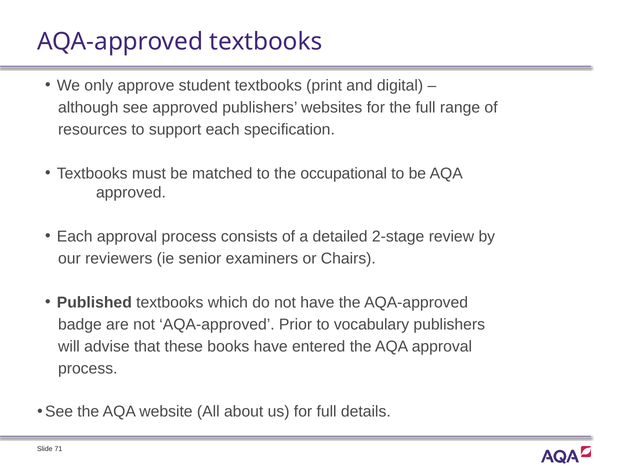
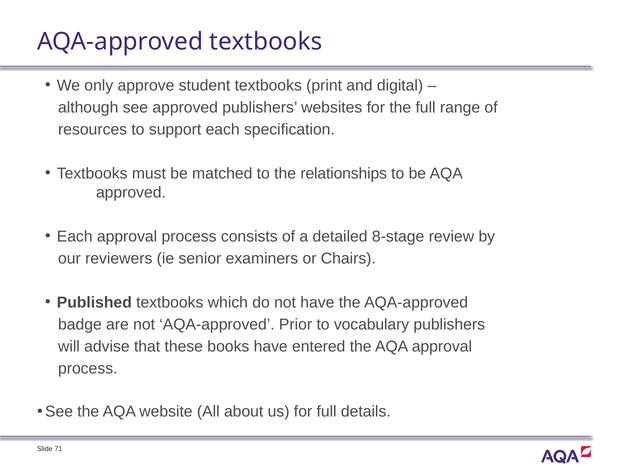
occupational: occupational -> relationships (344, 173)
2-stage: 2-stage -> 8-stage (398, 236)
